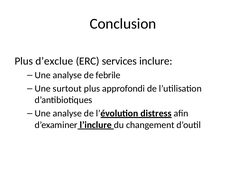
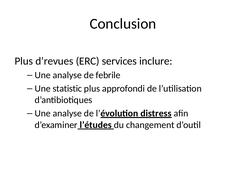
d’exclue: d’exclue -> d’revues (54, 61)
surtout: surtout -> statistic (67, 89)
l’inclure: l’inclure -> l’études (96, 125)
